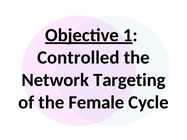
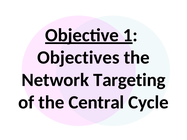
Controlled: Controlled -> Objectives (78, 58)
Female: Female -> Central (96, 103)
